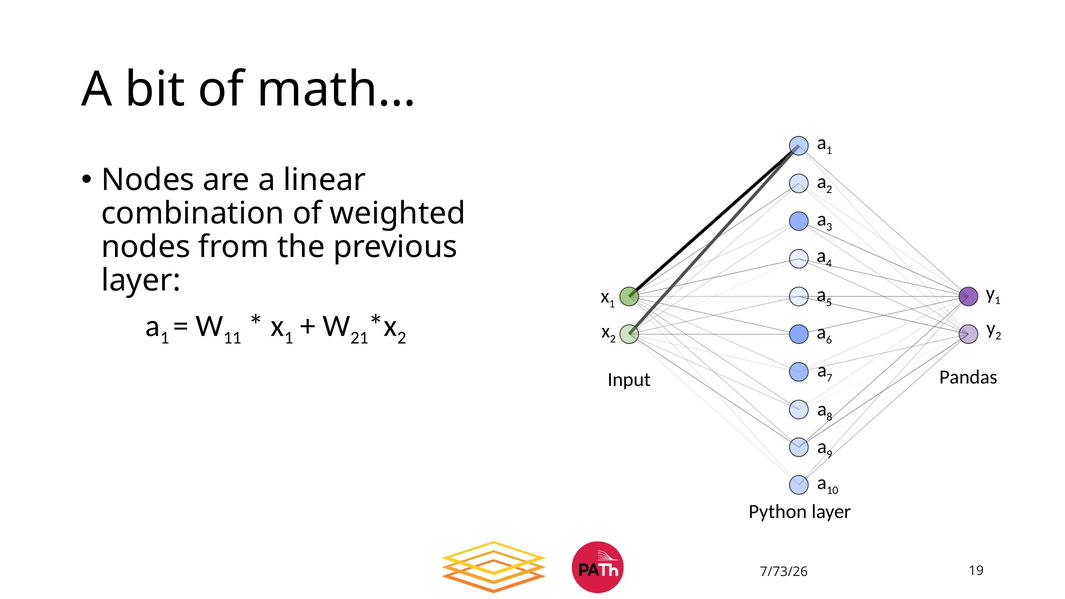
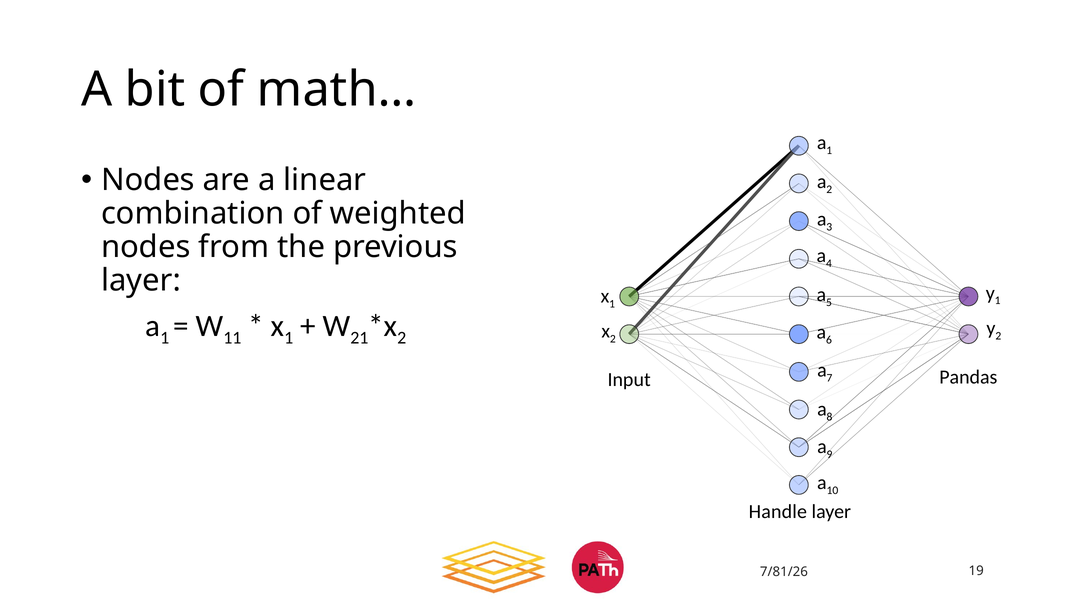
Python: Python -> Handle (778, 512)
7/73/26: 7/73/26 -> 7/81/26 (784, 572)
